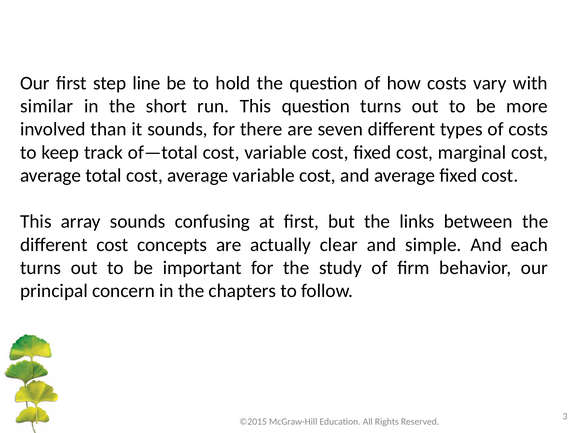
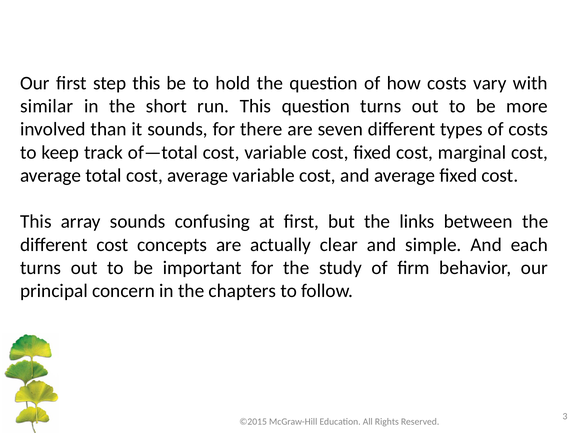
step line: line -> this (146, 83)
